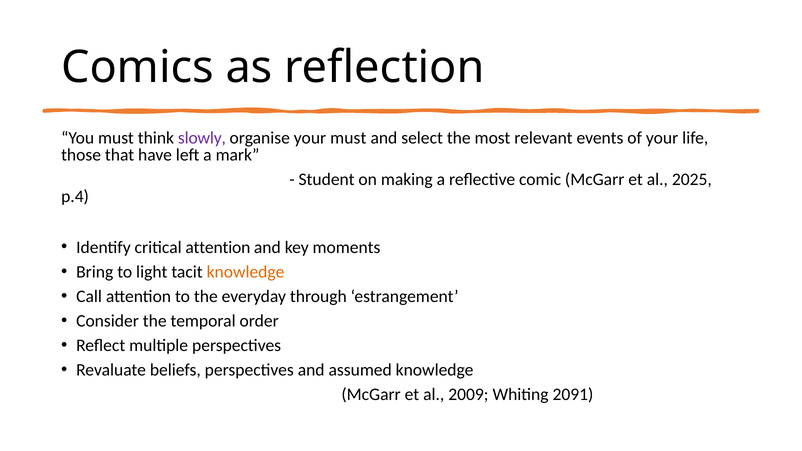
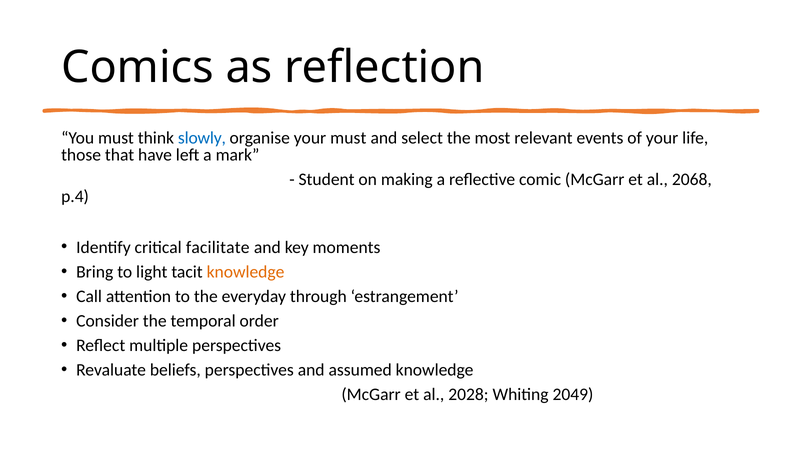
slowly colour: purple -> blue (202, 138)
2025: 2025 -> 2068 (692, 179)
critical attention: attention -> facilitate (218, 247)
2009: 2009 -> 2028 (468, 395)
2091: 2091 -> 2049 (573, 395)
